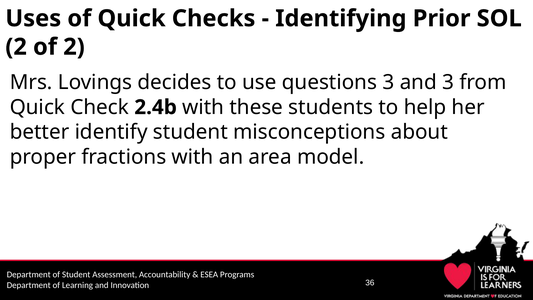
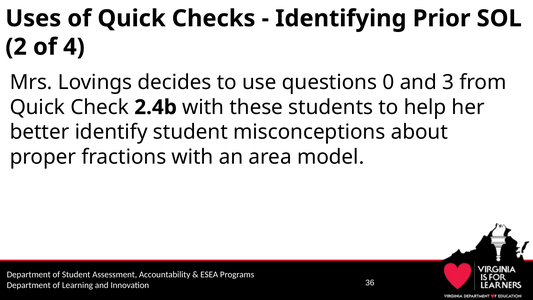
of 2: 2 -> 4 (74, 47)
questions 3: 3 -> 0 (388, 82)
